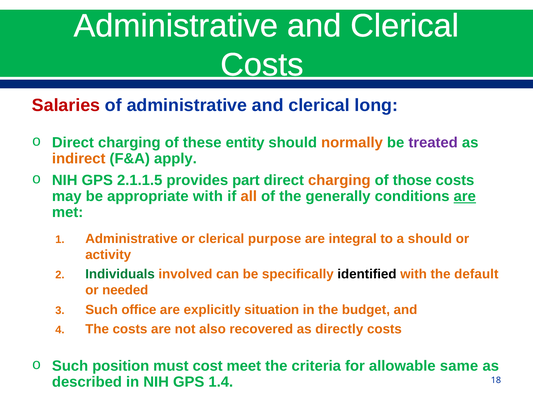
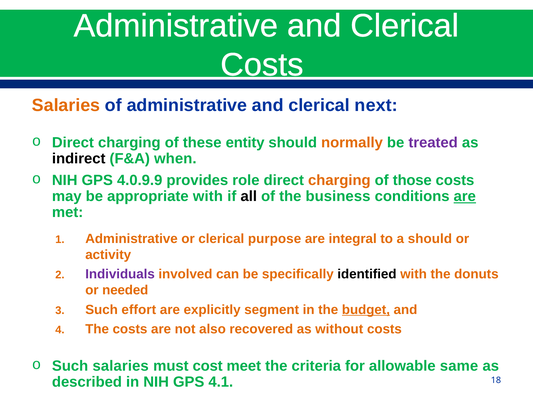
Salaries colour: red -> orange (66, 105)
long: long -> next (376, 105)
indirect colour: orange -> black (79, 159)
apply: apply -> when (175, 159)
2.1.1.5: 2.1.1.5 -> 4.0.9.9 (140, 181)
part: part -> role (246, 181)
all colour: orange -> black (249, 197)
generally: generally -> business (338, 197)
Individuals colour: green -> purple (120, 275)
default: default -> donuts (476, 275)
office: office -> effort (139, 310)
situation: situation -> segment (272, 310)
budget underline: none -> present (366, 310)
directly: directly -> without (339, 330)
Such position: position -> salaries (121, 367)
1.4: 1.4 -> 4.1 (221, 383)
